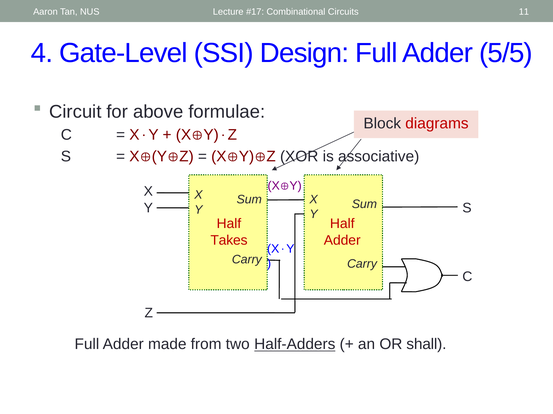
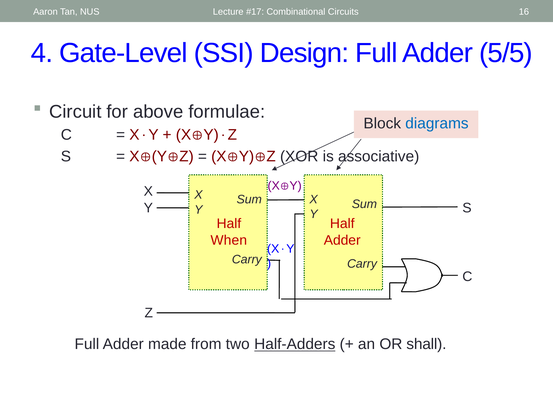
11: 11 -> 16 (524, 12)
diagrams colour: red -> blue (437, 124)
Takes: Takes -> When (229, 241)
